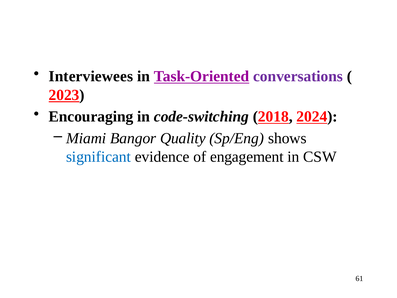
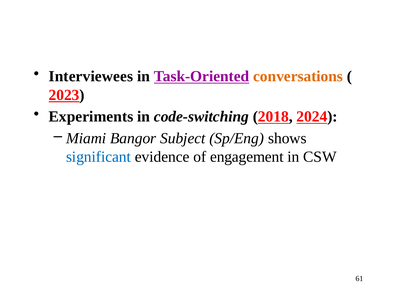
conversations colour: purple -> orange (298, 76)
Encouraging: Encouraging -> Experiments (91, 116)
Quality: Quality -> Subject (183, 138)
